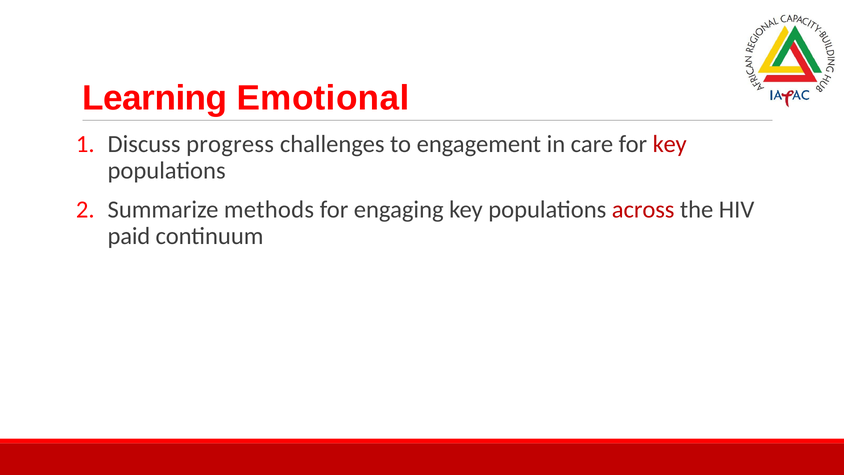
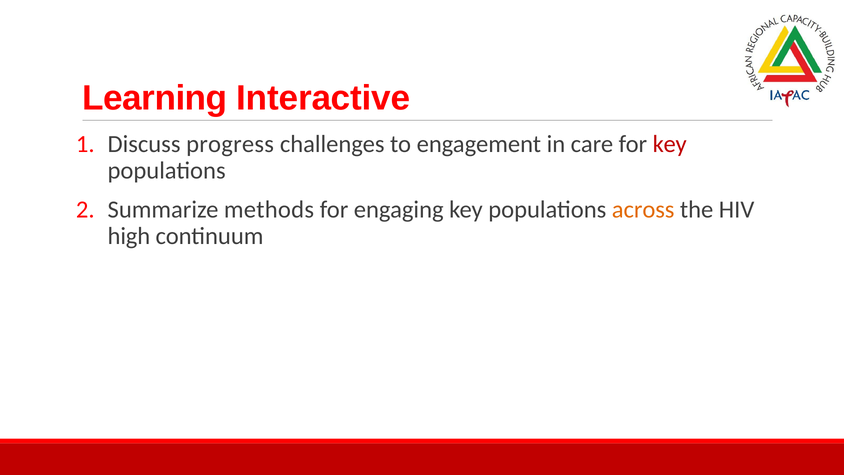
Emotional: Emotional -> Interactive (323, 98)
across colour: red -> orange (643, 209)
paid: paid -> high (129, 236)
